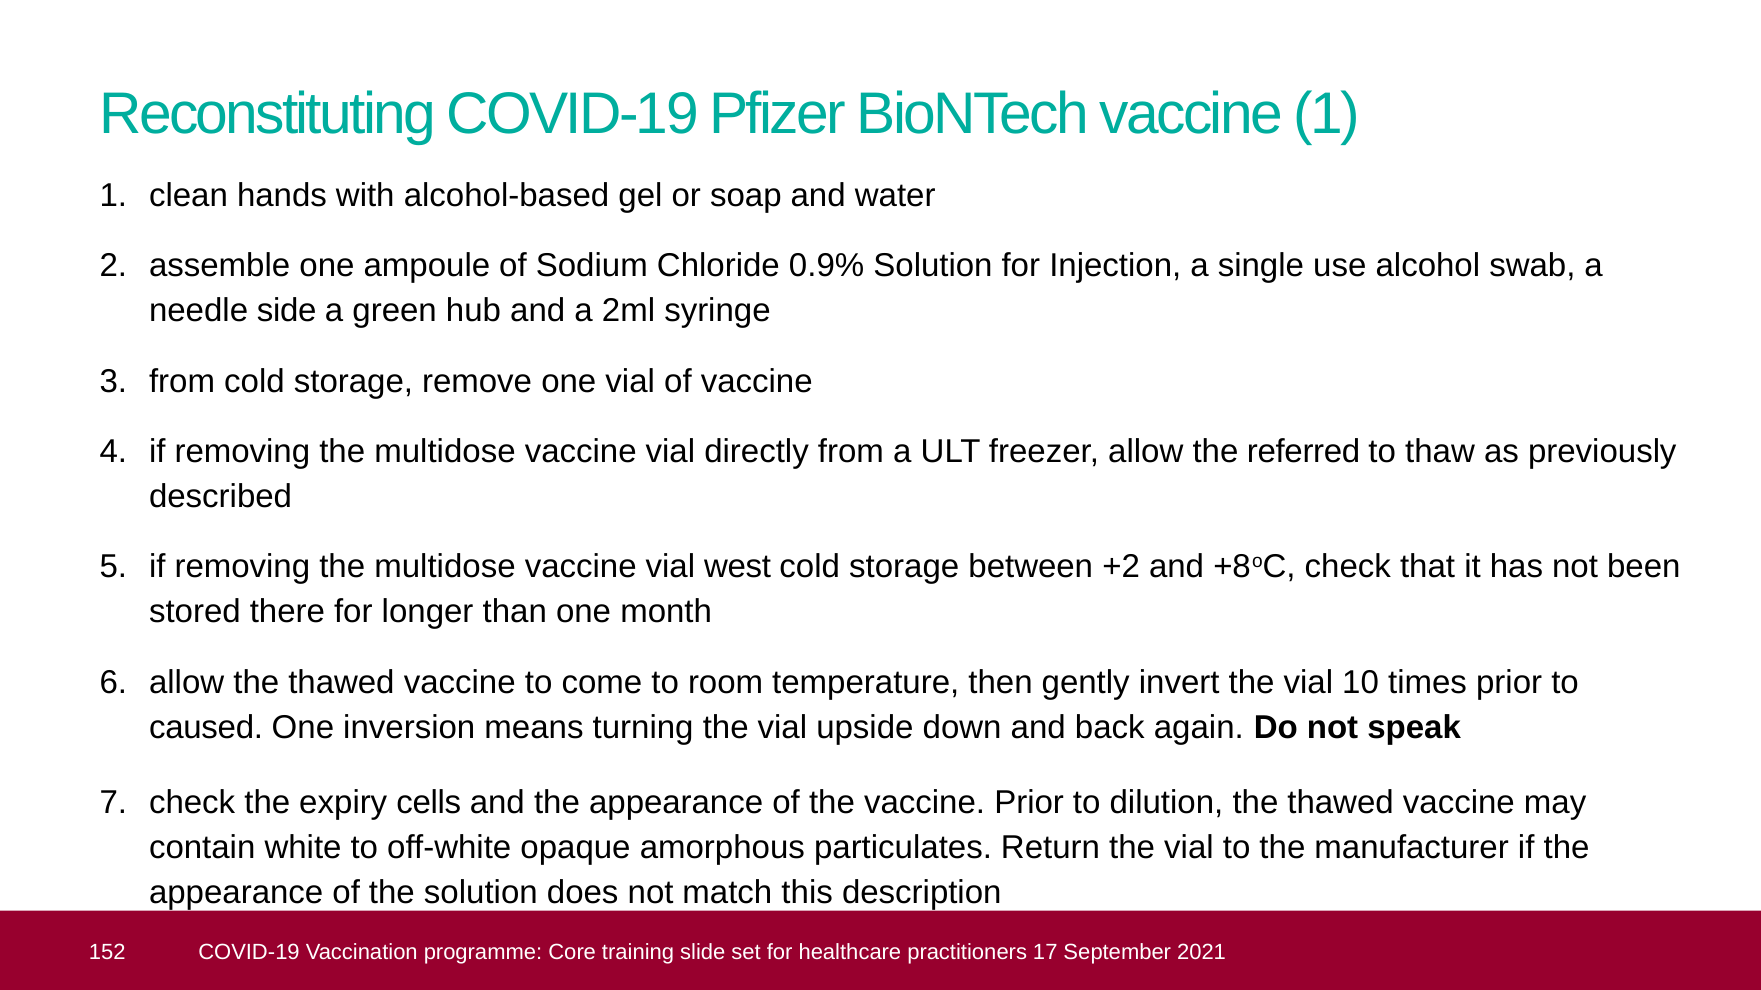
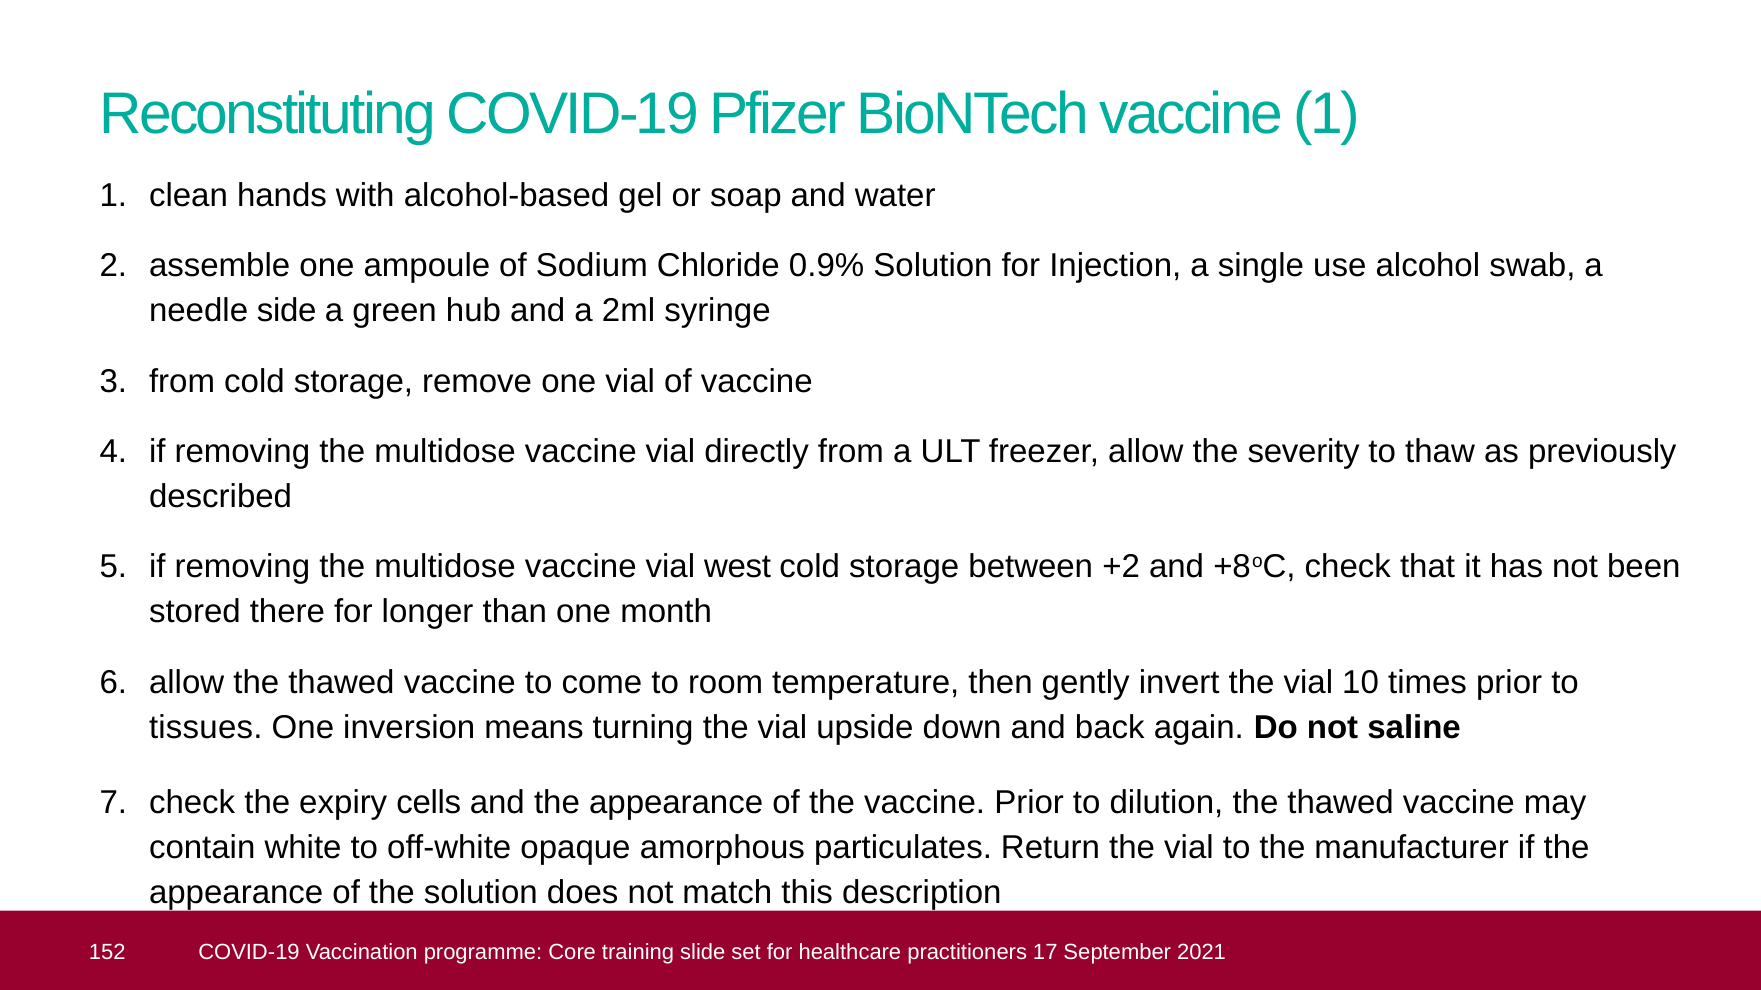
referred: referred -> severity (1304, 452)
caused: caused -> tissues (206, 728)
speak: speak -> saline (1414, 728)
